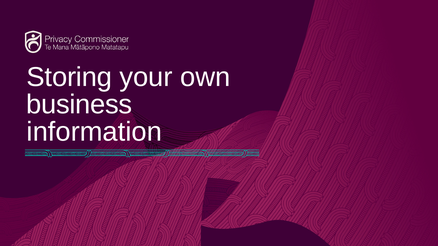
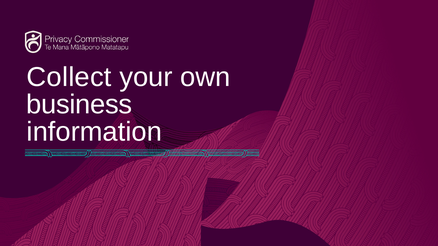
Storing: Storing -> Collect (69, 77)
